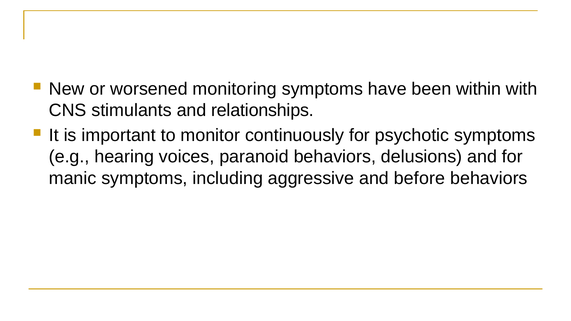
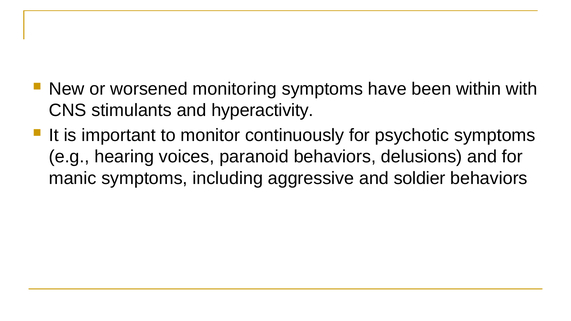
relationships: relationships -> hyperactivity (262, 110)
before: before -> soldier (420, 178)
